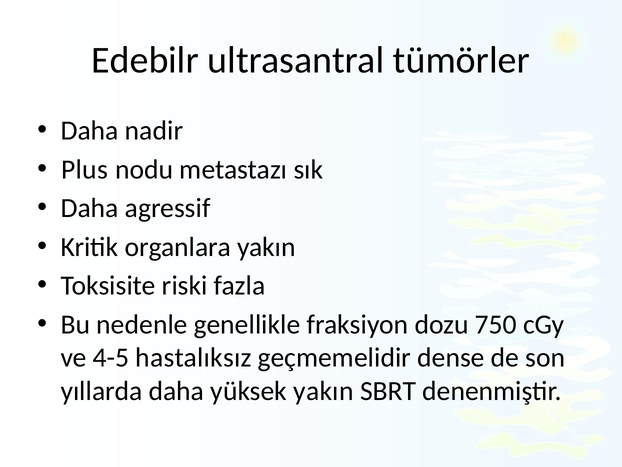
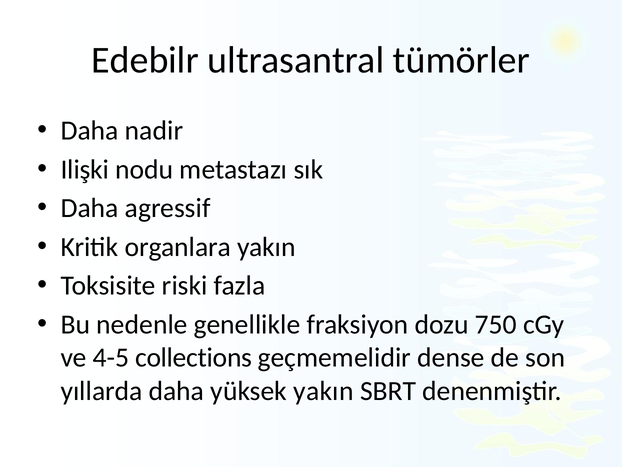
Plus: Plus -> Ilişki (85, 169)
hastalıksız: hastalıksız -> collections (194, 357)
